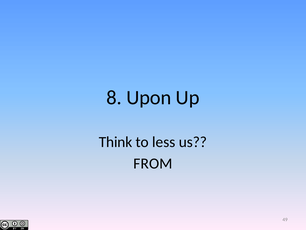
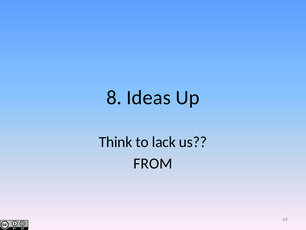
Upon: Upon -> Ideas (149, 97)
less: less -> lack (164, 142)
